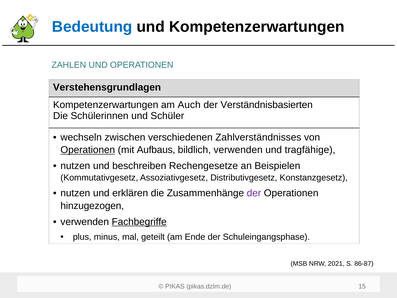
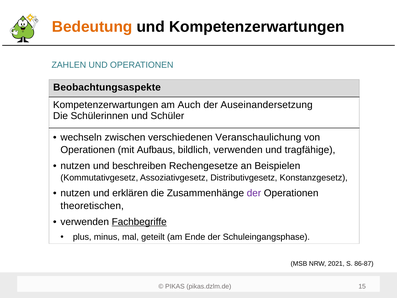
Bedeutung colour: blue -> orange (92, 27)
Verstehensgrundlagen: Verstehensgrundlagen -> Beobachtungsaspekte (107, 87)
Verständnisbasierten: Verständnisbasierten -> Auseinandersetzung (267, 105)
Zahlverständnisses: Zahlverständnisses -> Veranschaulichung (258, 137)
Operationen underline: present -> none (88, 150)
hinzugezogen: hinzugezogen -> theoretischen (92, 206)
